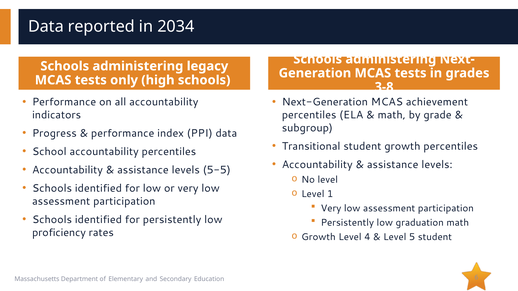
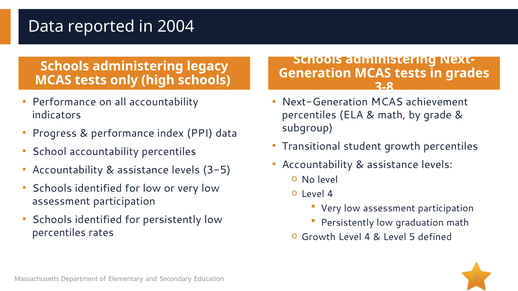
2034: 2034 -> 2004 (176, 27)
5-5: 5-5 -> 3-5 (217, 170)
1: 1 -> 4 (330, 194)
proficiency: proficiency -> percentiles (59, 233)
5 student: student -> defined (435, 237)
